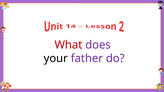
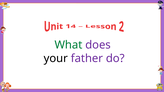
What colour: red -> green (68, 45)
